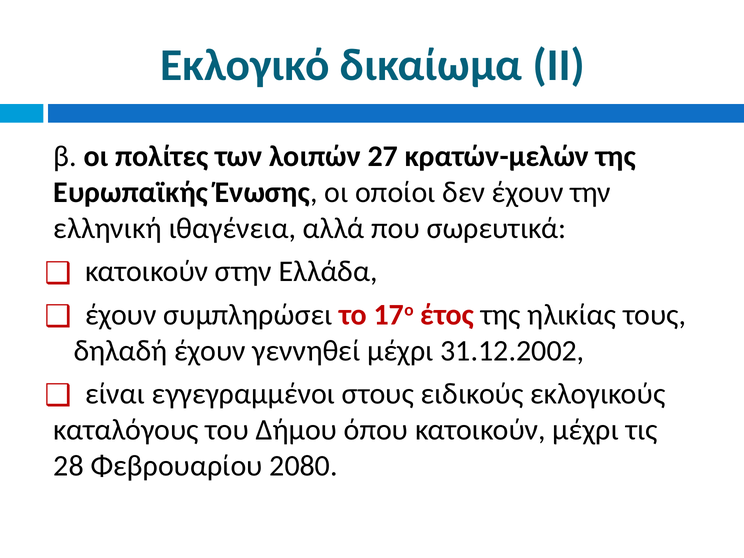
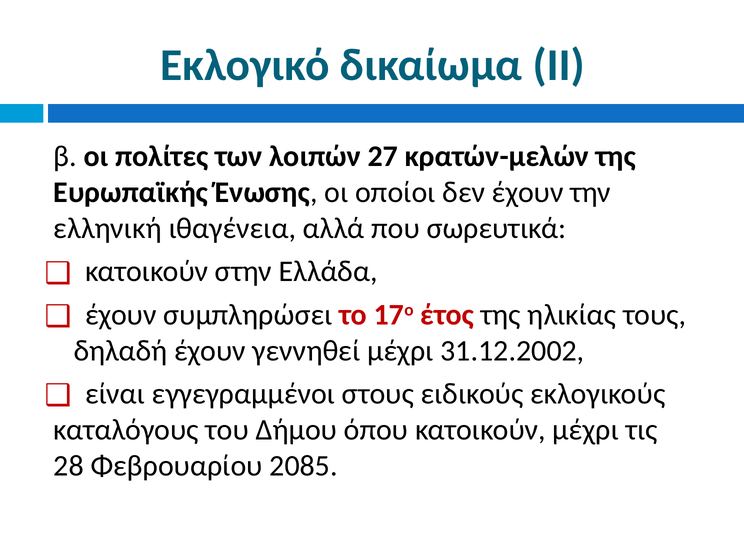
2080: 2080 -> 2085 (304, 466)
